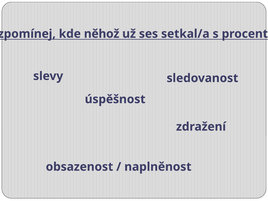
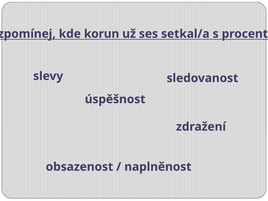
něhož: něhož -> korun (102, 34)
